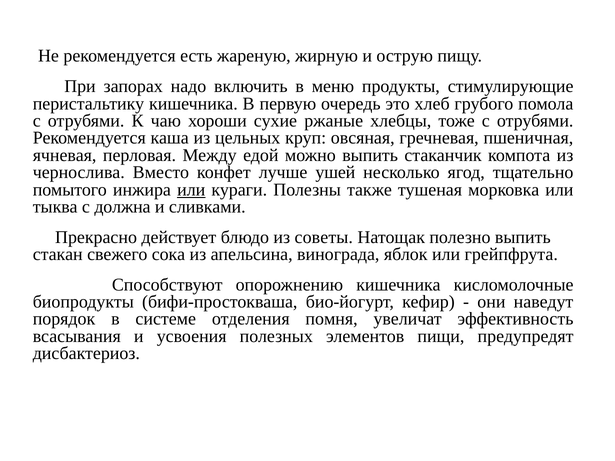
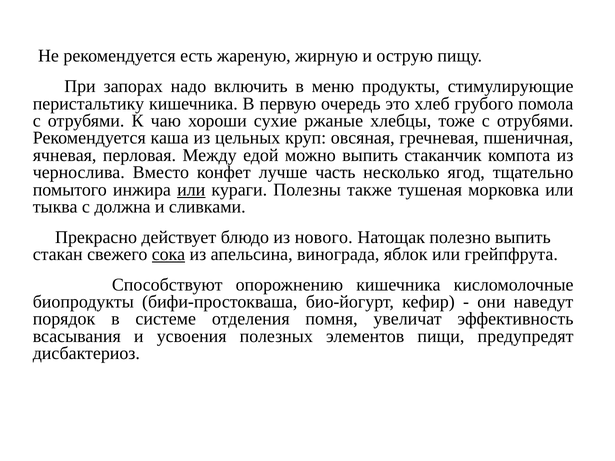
ушей: ушей -> часть (335, 173)
советы: советы -> нового (324, 237)
сока underline: none -> present (169, 254)
